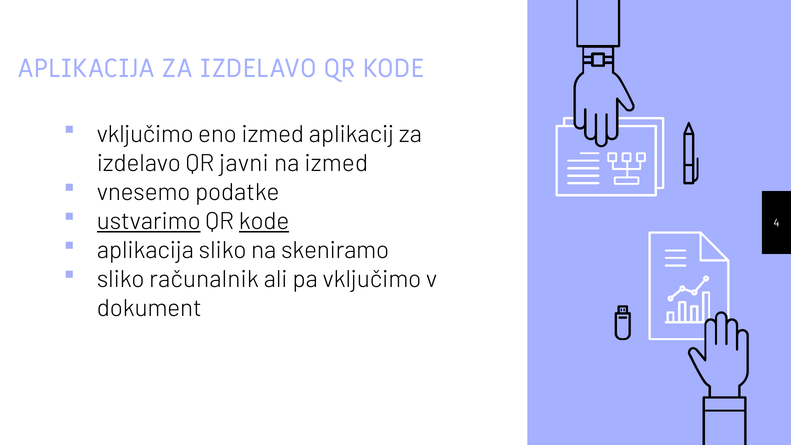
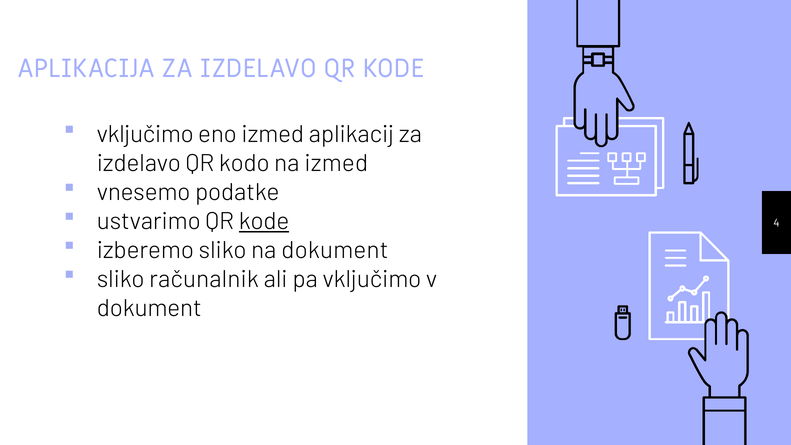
javni: javni -> kodo (244, 163)
ustvarimo underline: present -> none (149, 221)
aplikacija: aplikacija -> izberemo (145, 250)
na skeniramo: skeniramo -> dokument (335, 250)
